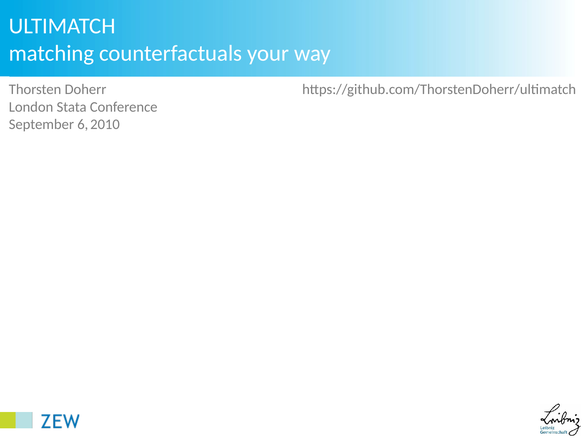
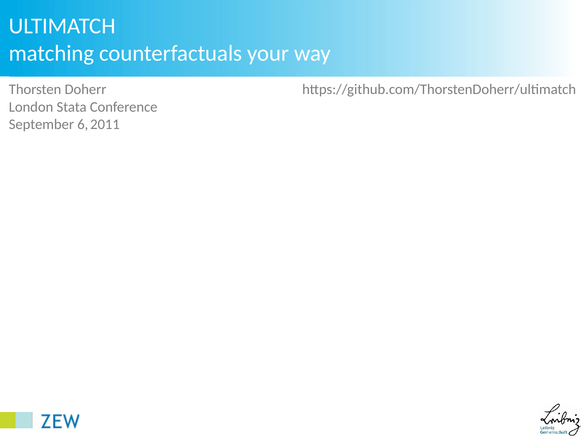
2010: 2010 -> 2011 (105, 124)
